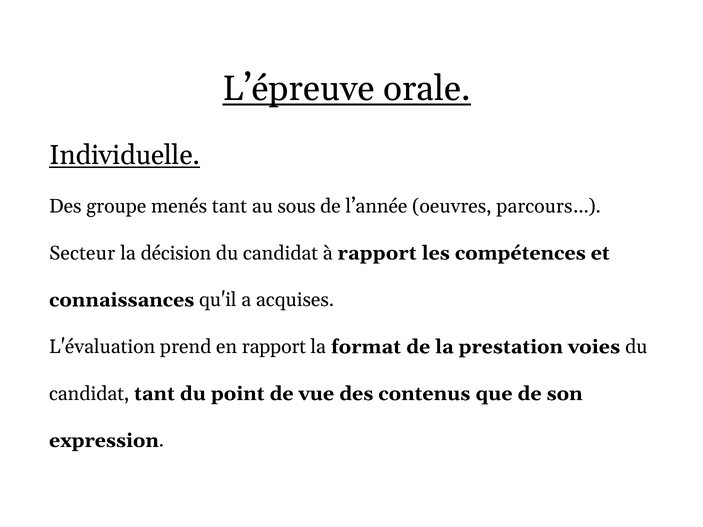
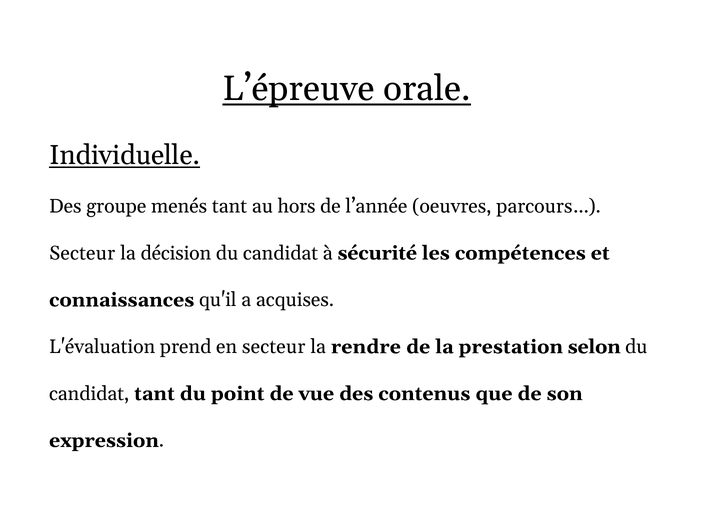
sous: sous -> hors (297, 206)
à rapport: rapport -> sécurité (377, 253)
en rapport: rapport -> secteur (274, 347)
format: format -> rendre (366, 347)
voies: voies -> selon (594, 347)
